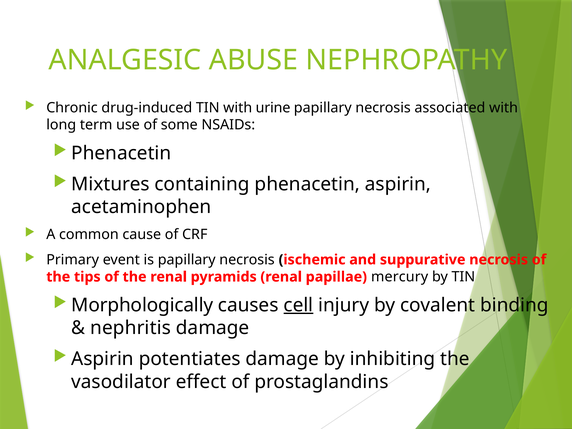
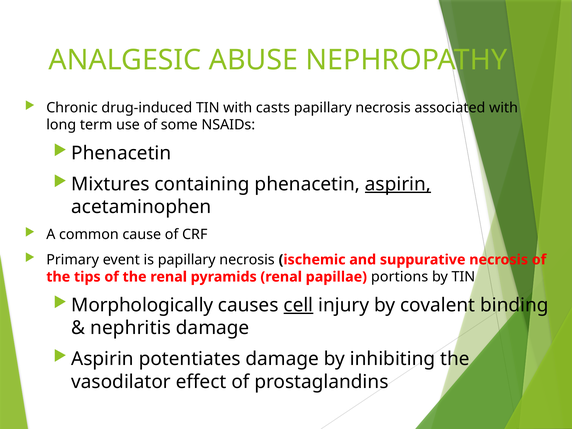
urine: urine -> casts (273, 108)
aspirin underline: none -> present (398, 184)
mercury: mercury -> portions (400, 277)
